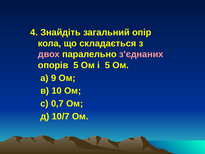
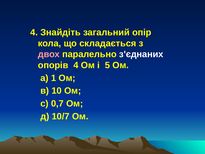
з'єднаних colour: pink -> white (141, 54)
опорів 5: 5 -> 4 (76, 65)
9: 9 -> 1 (54, 78)
